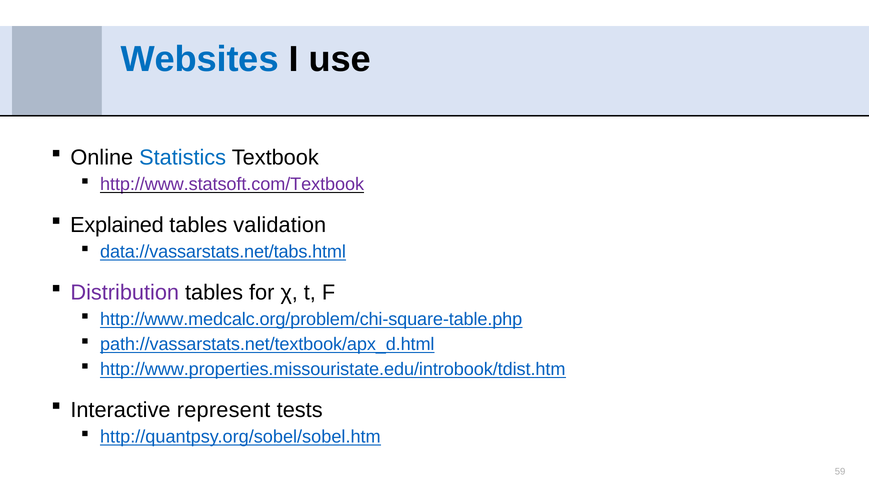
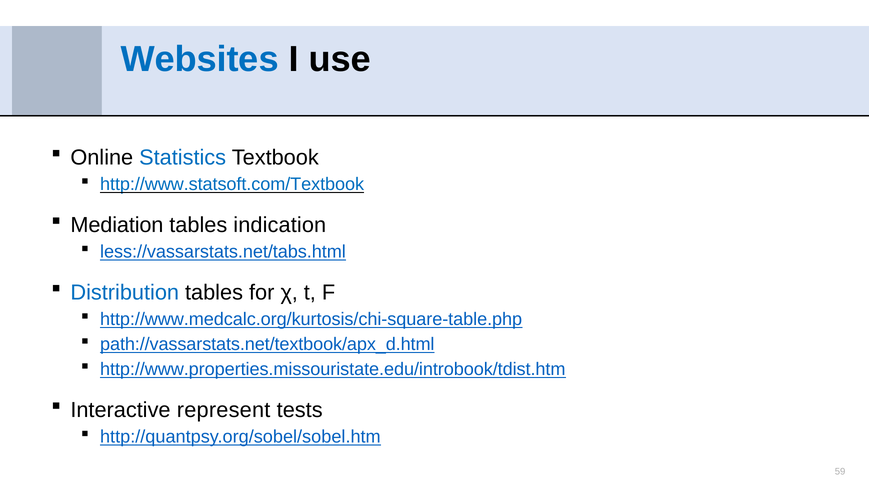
http://www.statsoft.com/Textbook colour: purple -> blue (232, 184)
Explained: Explained -> Mediation (117, 225)
validation: validation -> indication (280, 225)
data://vassarstats.net/tabs.html: data://vassarstats.net/tabs.html -> less://vassarstats.net/tabs.html (223, 252)
Distribution colour: purple -> blue (125, 292)
http://www.medcalc.org/problem/chi-square-table.php: http://www.medcalc.org/problem/chi-square-table.php -> http://www.medcalc.org/kurtosis/chi-square-table.php (311, 319)
